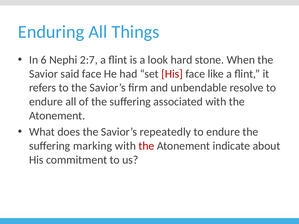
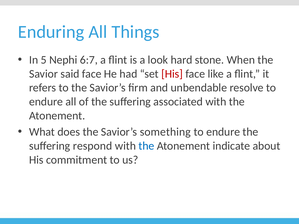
6: 6 -> 5 (44, 60)
2:7: 2:7 -> 6:7 (89, 60)
repeatedly: repeatedly -> something (165, 132)
marking: marking -> respond (93, 146)
the colour: red -> blue (146, 146)
